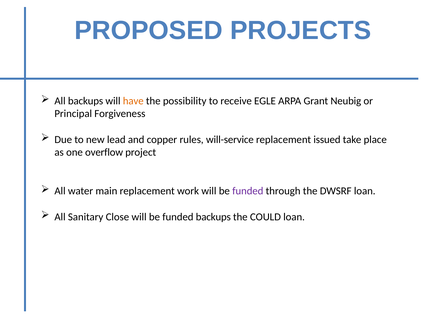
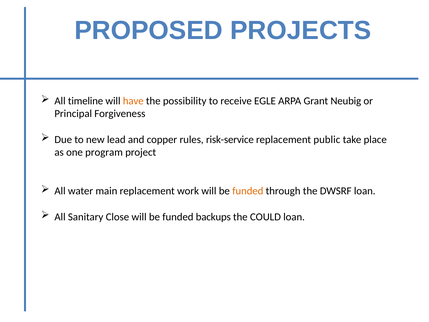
All backups: backups -> timeline (86, 101)
will-service: will-service -> risk-service (230, 139)
issued: issued -> public (327, 139)
overflow: overflow -> program (104, 152)
funded colour: purple -> orange (248, 191)
